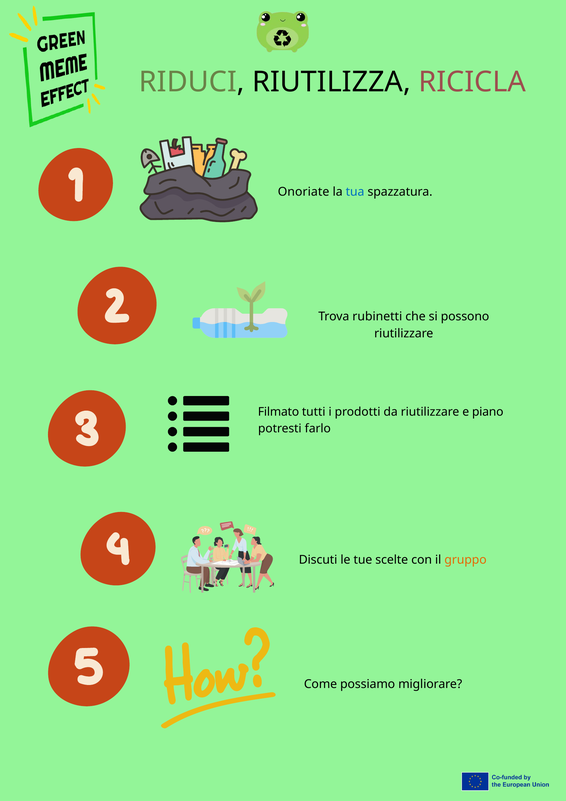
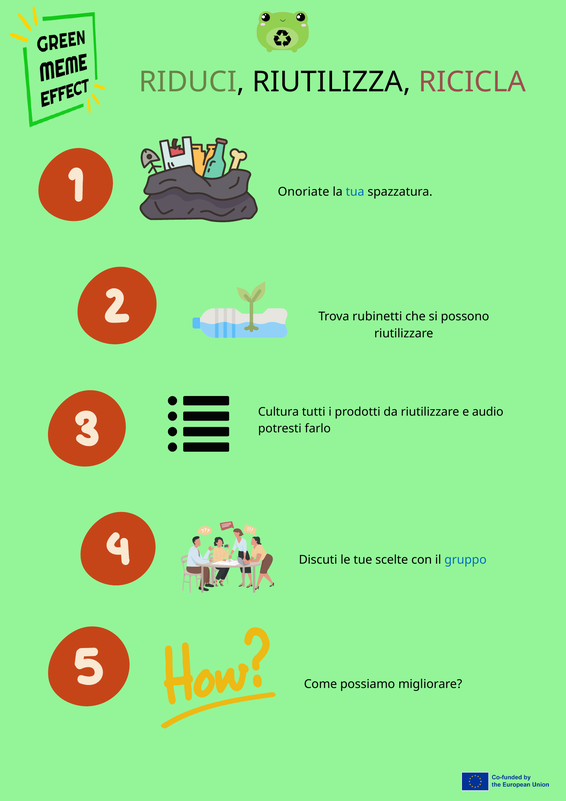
Filmato: Filmato -> Cultura (278, 412)
piano: piano -> audio (488, 412)
gruppo colour: orange -> blue (466, 560)
